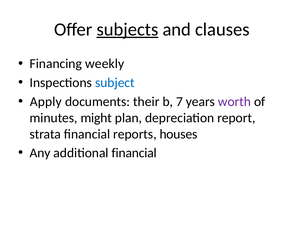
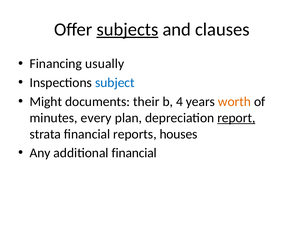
weekly: weekly -> usually (105, 64)
Apply: Apply -> Might (46, 102)
7: 7 -> 4 (180, 102)
worth colour: purple -> orange (234, 102)
might: might -> every (96, 118)
report underline: none -> present (236, 118)
